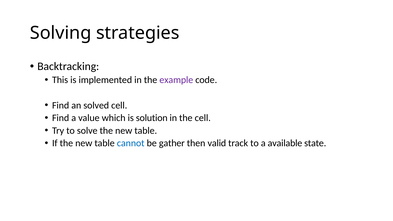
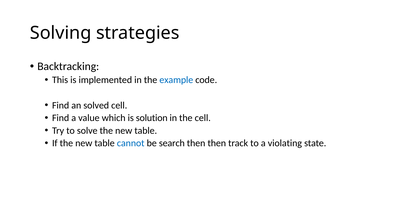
example colour: purple -> blue (176, 80)
gather: gather -> search (172, 143)
then valid: valid -> then (217, 143)
available: available -> violating (285, 143)
